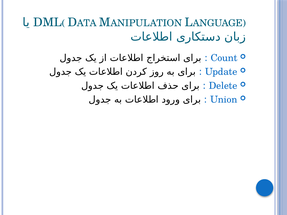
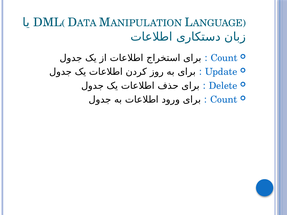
Union: Union -> Count (224, 100)
